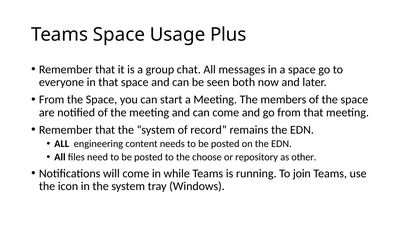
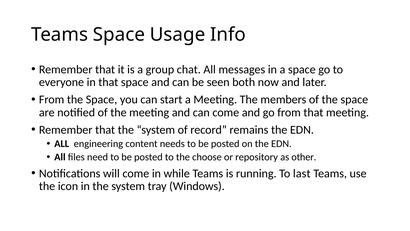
Plus: Plus -> Info (228, 34)
join: join -> last (302, 173)
